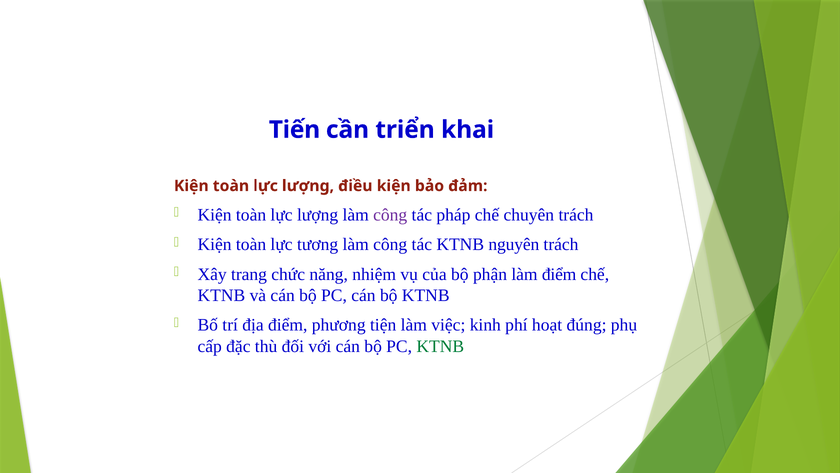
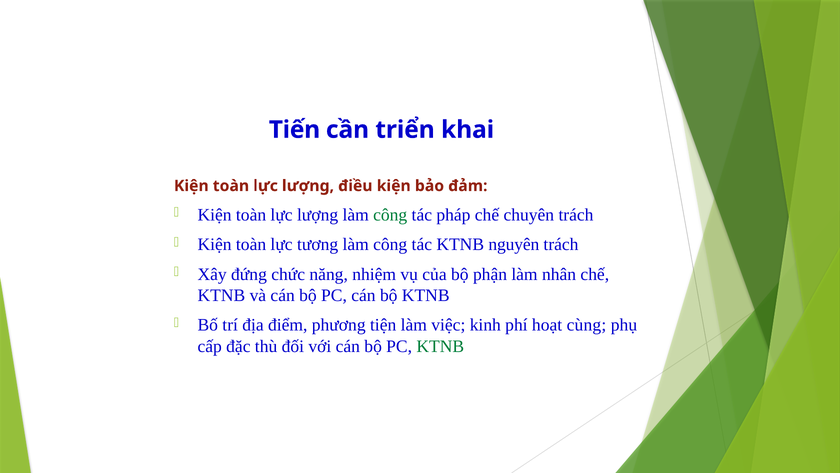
công colour: purple -> green (390, 215)
trang: trang -> đứng (249, 274)
làm điểm: điểm -> nhân (559, 274)
đúng: đúng -> cùng (586, 325)
